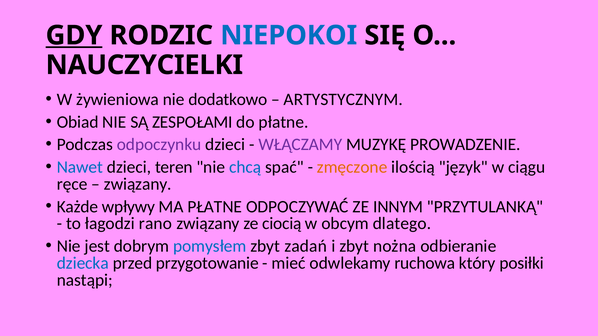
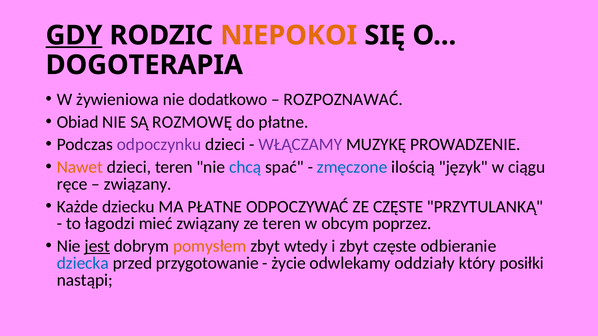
NIEPOKOI colour: blue -> orange (289, 35)
NAUCZYCIELKI: NAUCZYCIELKI -> DOGOTERAPIA (144, 65)
ARTYSTYCZNYM: ARTYSTYCZNYM -> ROZPOZNAWAĆ (343, 100)
ZESPOŁAMI: ZESPOŁAMI -> ROZMOWĘ (192, 122)
Nawet colour: blue -> orange (80, 167)
zmęczone colour: orange -> blue (352, 167)
wpływy: wpływy -> dziecku (128, 207)
ZE INNYM: INNYM -> CZĘSTE (398, 207)
rano: rano -> mieć (156, 224)
ze ciocią: ciocią -> teren (282, 224)
dlatego: dlatego -> poprzez (402, 224)
jest underline: none -> present (97, 246)
pomysłem colour: blue -> orange (210, 246)
zadań: zadań -> wtedy (306, 246)
zbyt nożna: nożna -> częste (395, 246)
mieć: mieć -> życie (289, 263)
ruchowa: ruchowa -> oddziały (425, 263)
